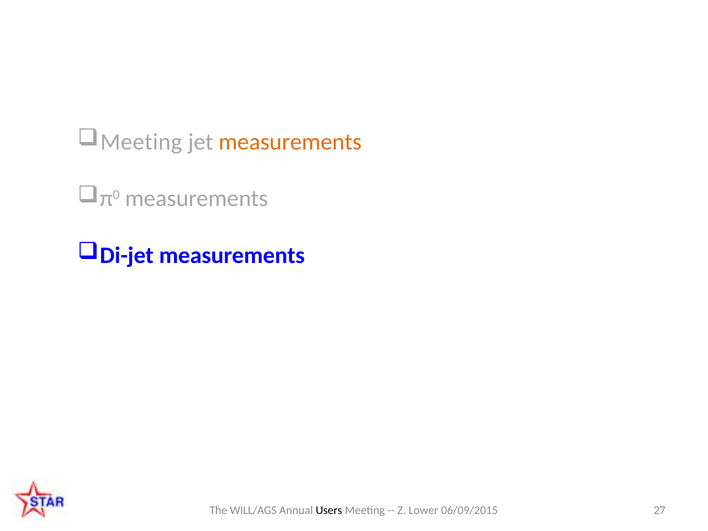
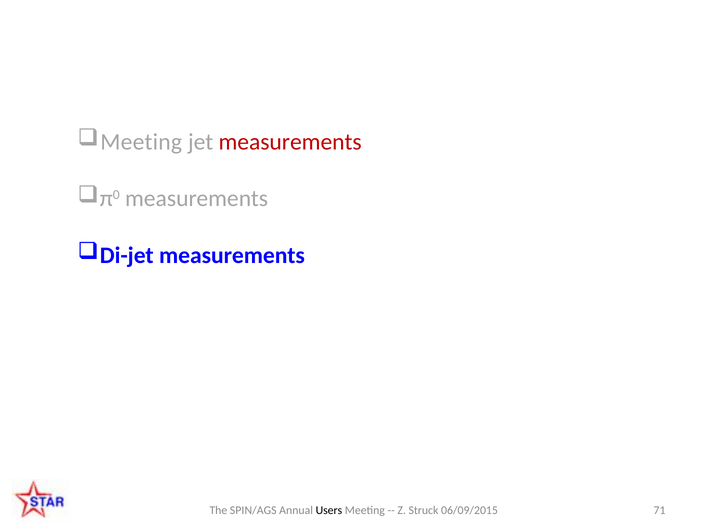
measurements colour: orange -> red (290, 142)
WILL/AGS: WILL/AGS -> SPIN/AGS (253, 510)
Lower: Lower -> Struck (423, 510)
27: 27 -> 71 (660, 510)
